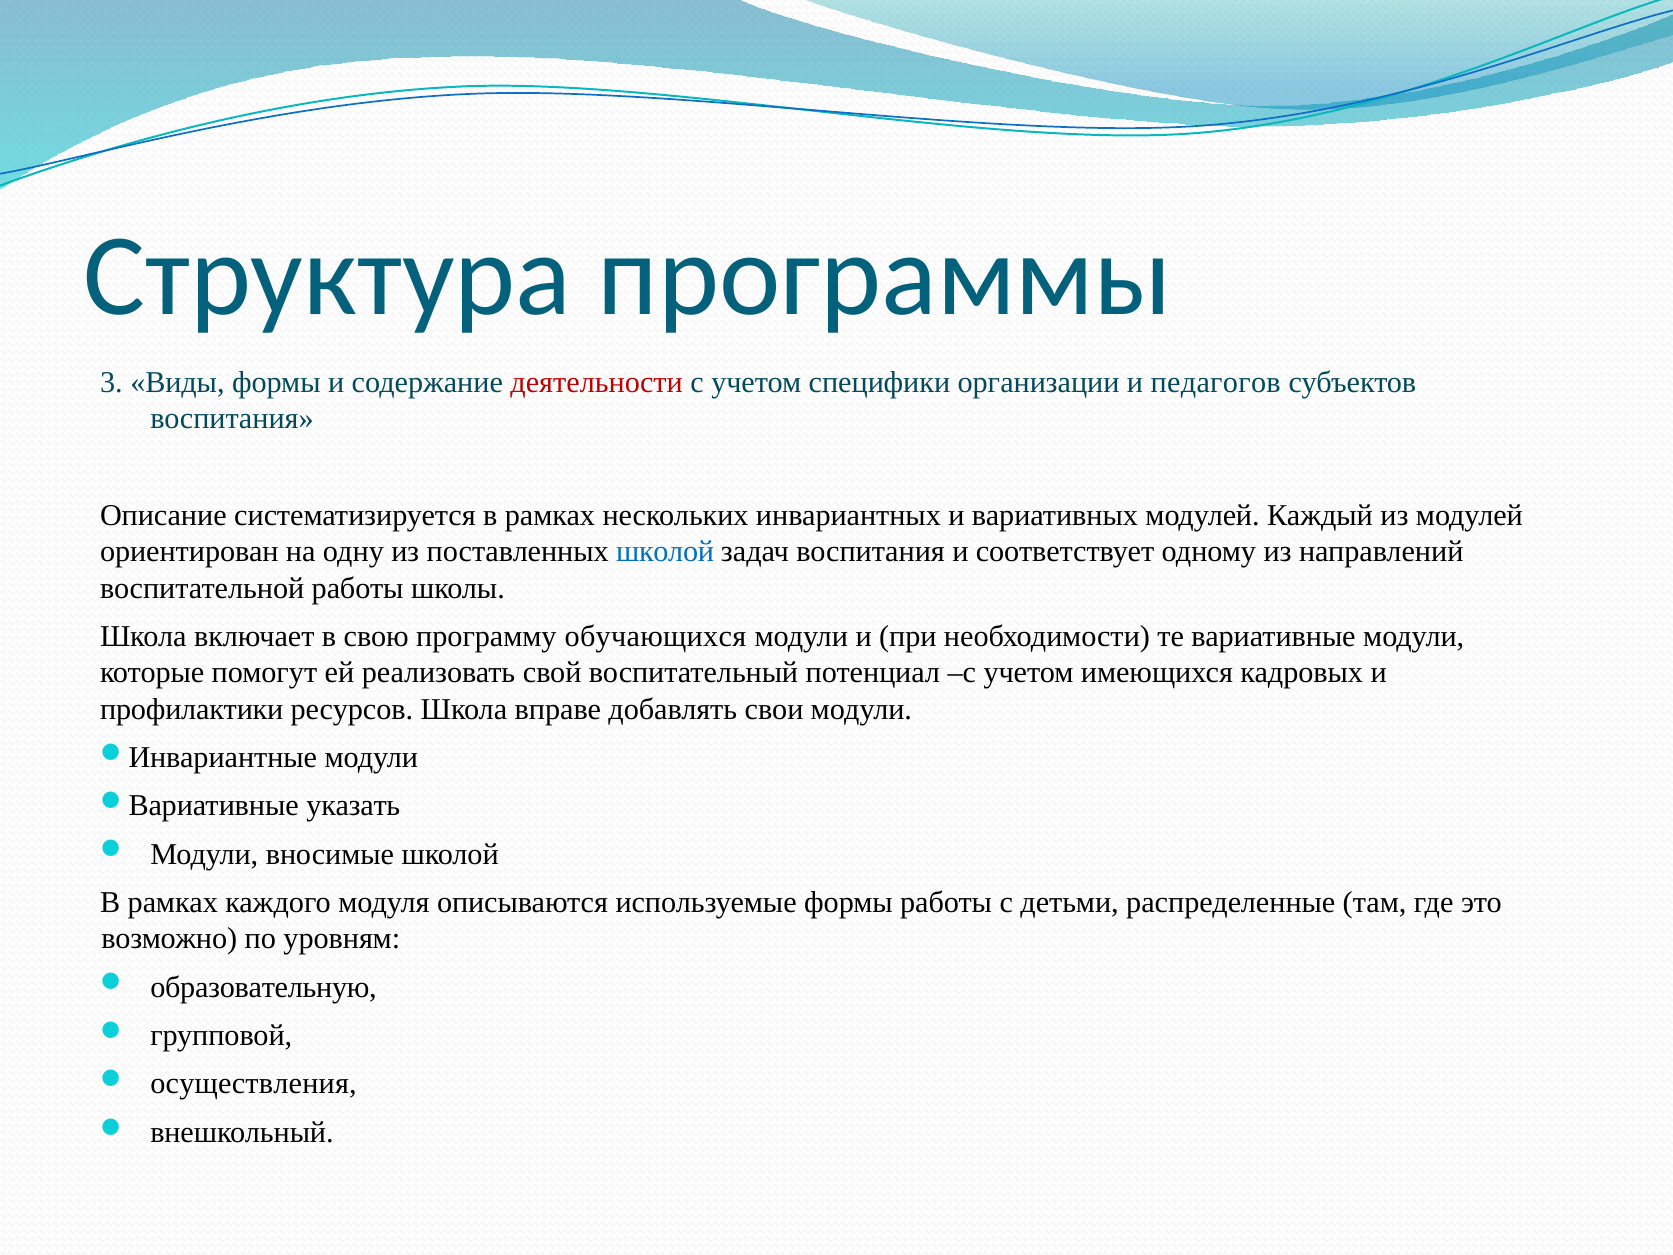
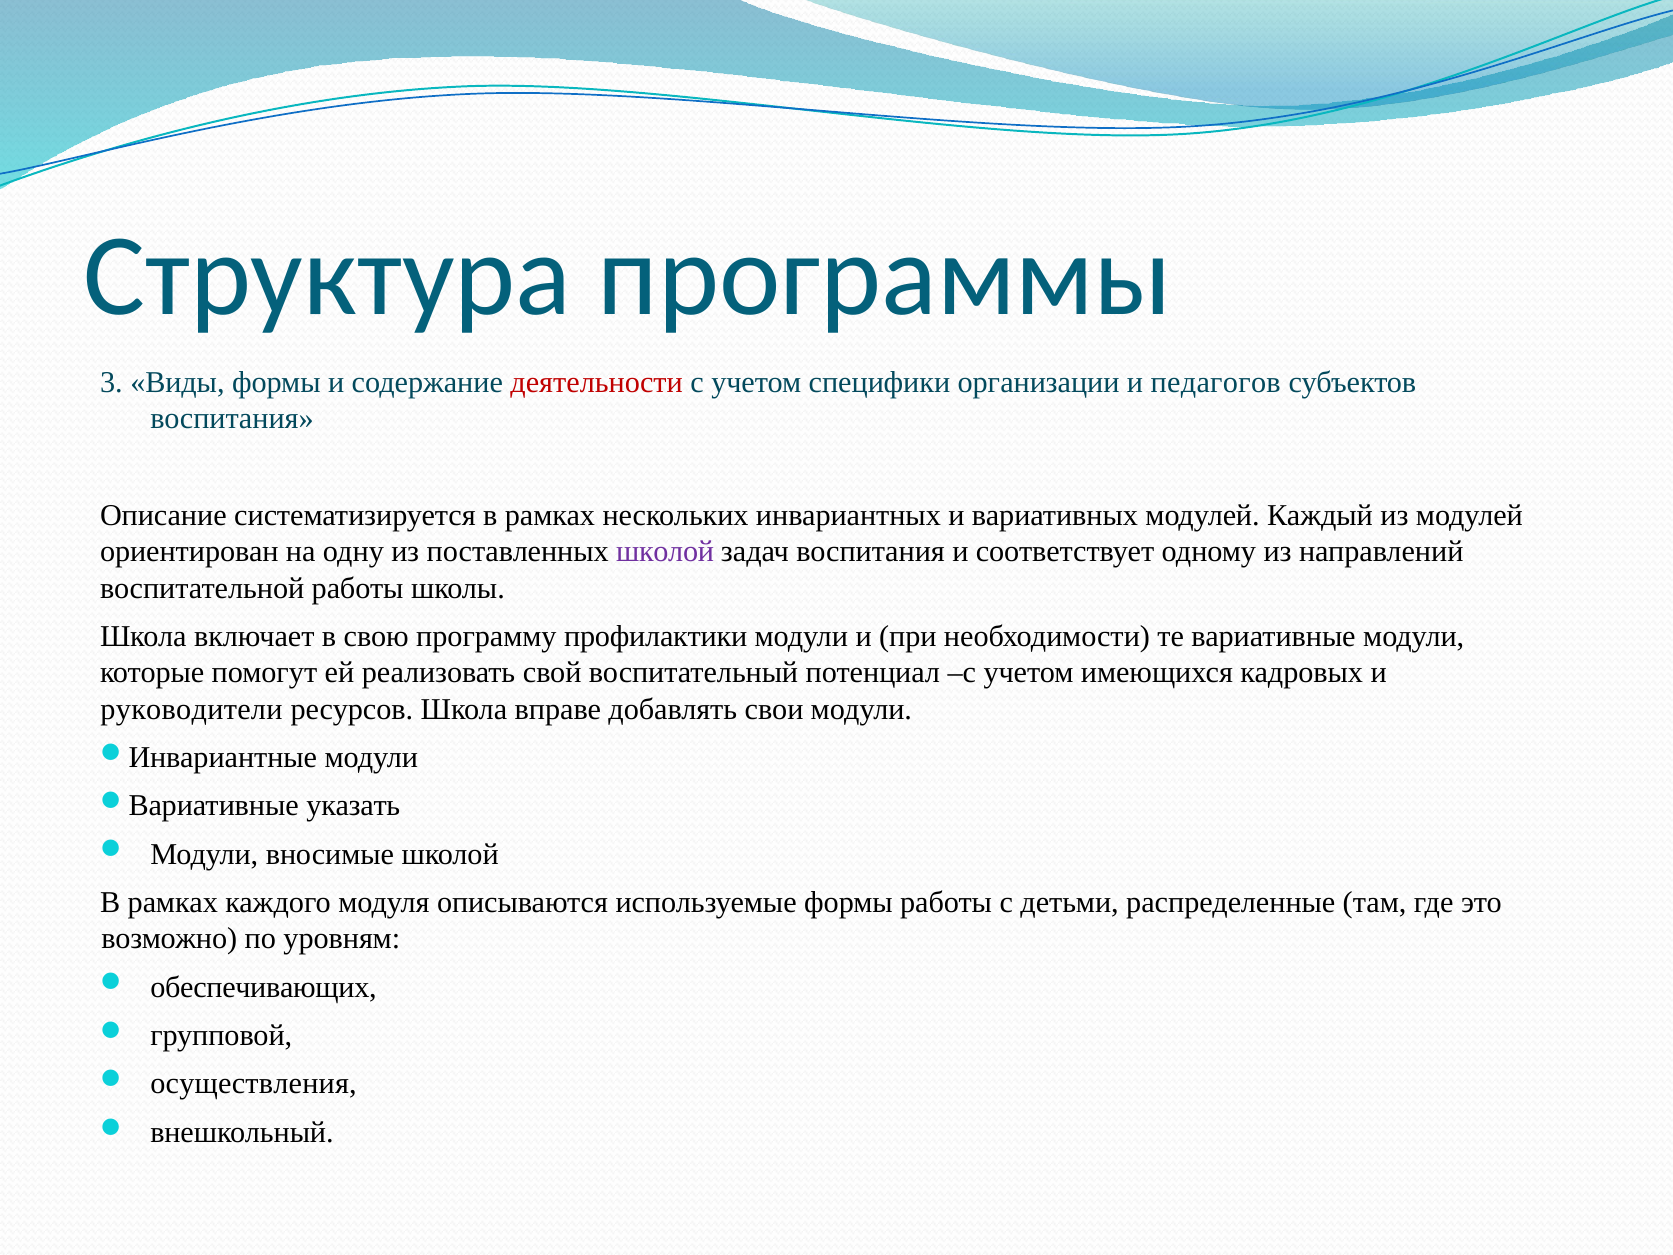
школой colour: blue -> purple (665, 552)
обучающихся: обучающихся -> профилактики (656, 636)
профилактики: профилактики -> руководители (191, 709)
образовательную: образовательную -> обеспечивающих (264, 987)
